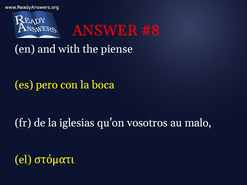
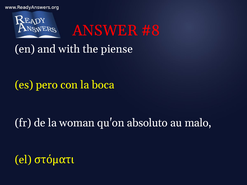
iglesias: iglesias -> woman (77, 123)
vosotros: vosotros -> absoluto (147, 123)
